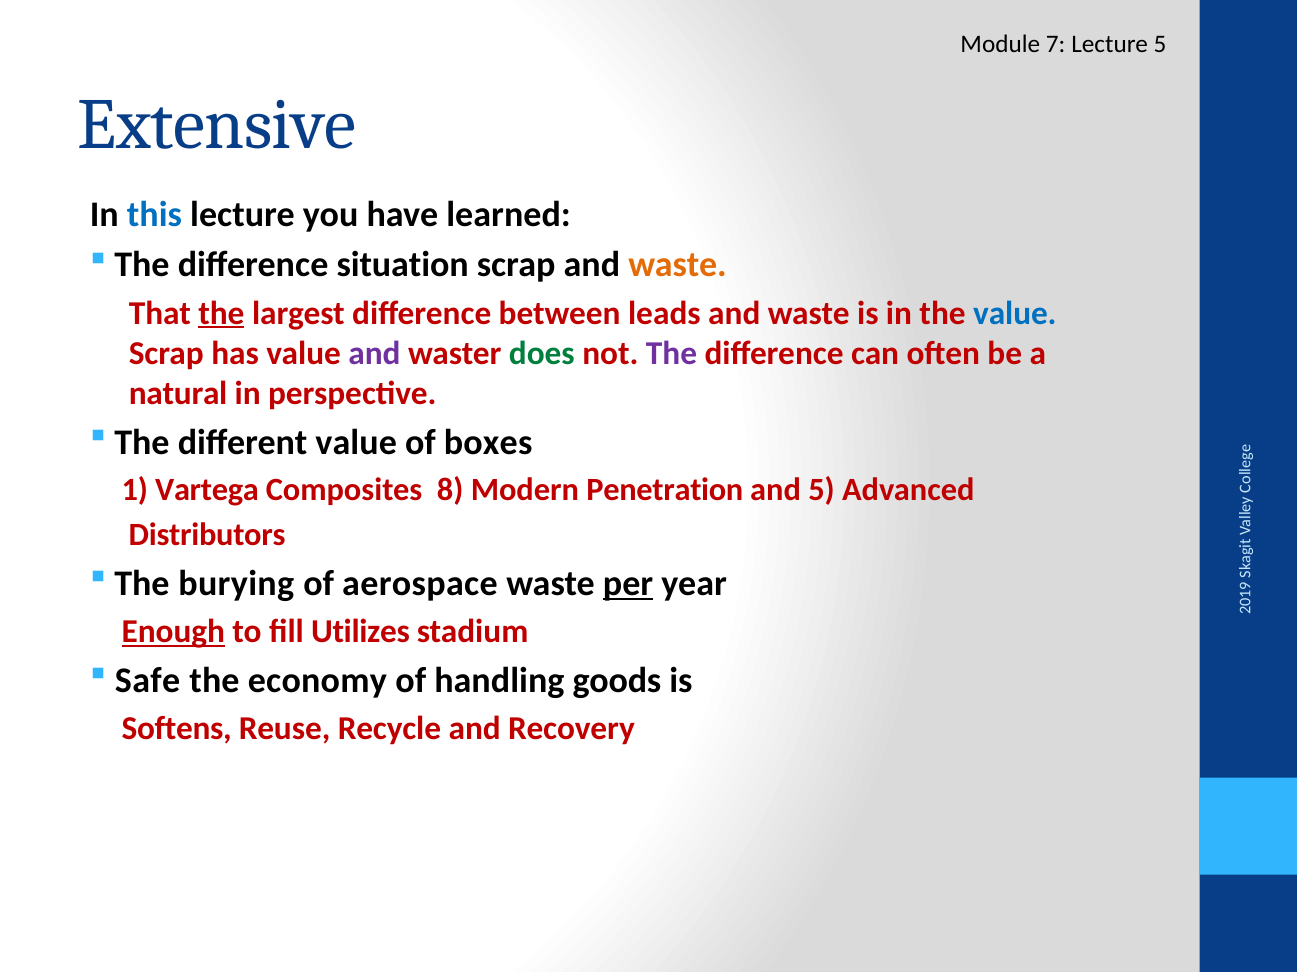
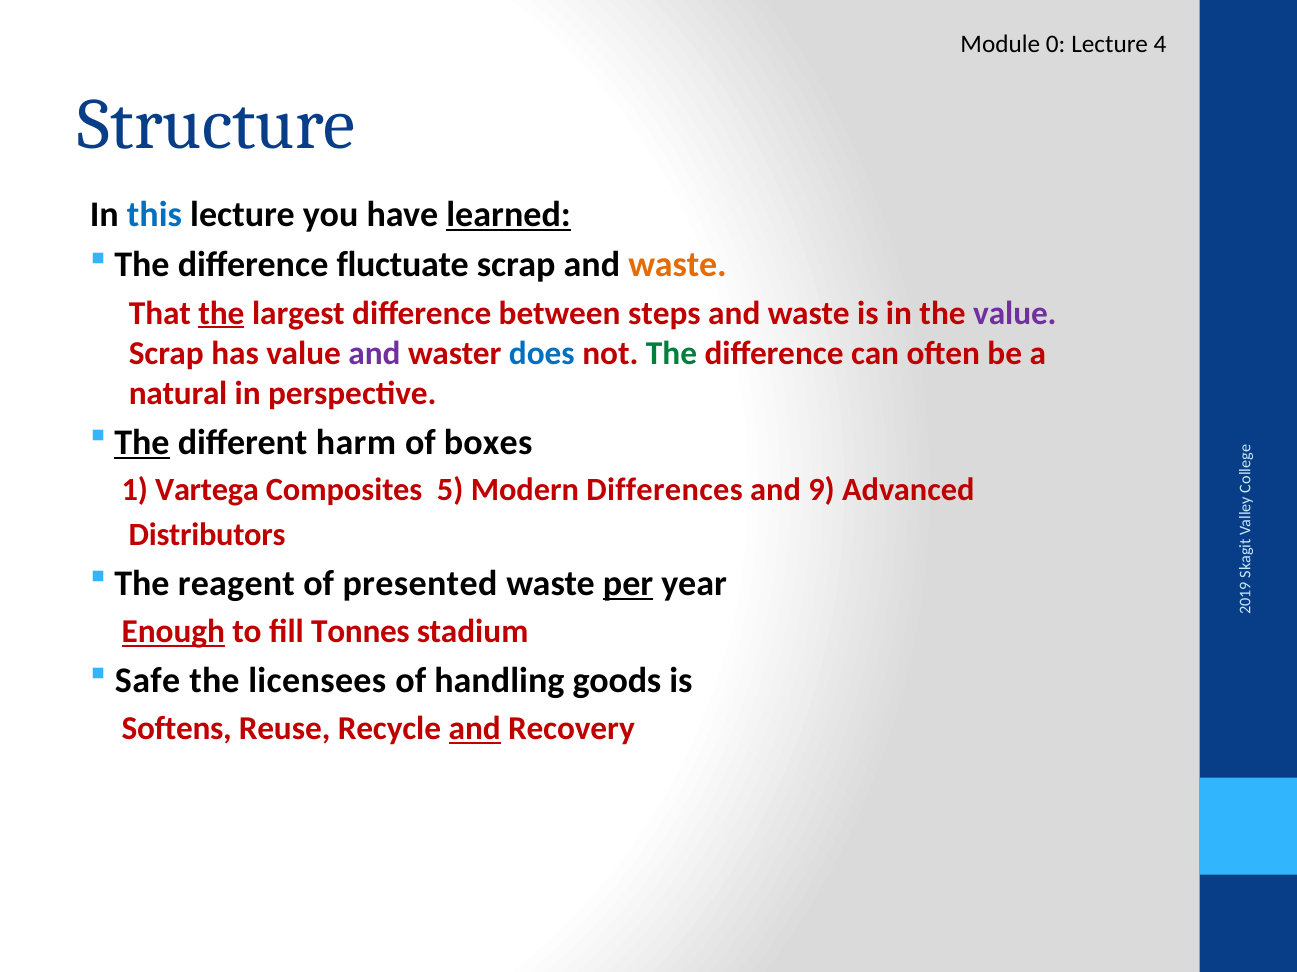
Module 7: 7 -> 0 (1056, 44)
Lecture 5: 5 -> 4 (1160, 44)
Extensive: Extensive -> Structure (217, 125)
learned underline: none -> present (509, 215)
situation: situation -> fluctuate (403, 265)
leads: leads -> steps (664, 313)
value colour: blue -> purple (1015, 313)
does colour: green -> blue (542, 353)
The colour: purple -> green (671, 353)
The underline: none -> present (142, 443)
different value: value -> harm (356, 443)
8: 8 -> 5 (450, 490)
Penetration: Penetration -> Differences (665, 490)
and 5: 5 -> 9 (822, 490)
burying: burying -> reagent (236, 584)
aerospace: aerospace -> presented (420, 584)
Utilizes: Utilizes -> Tonnes (360, 632)
economy: economy -> licensees (317, 681)
and underline: none -> present (475, 729)
